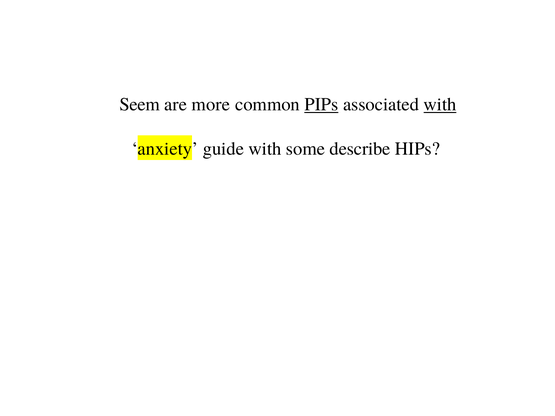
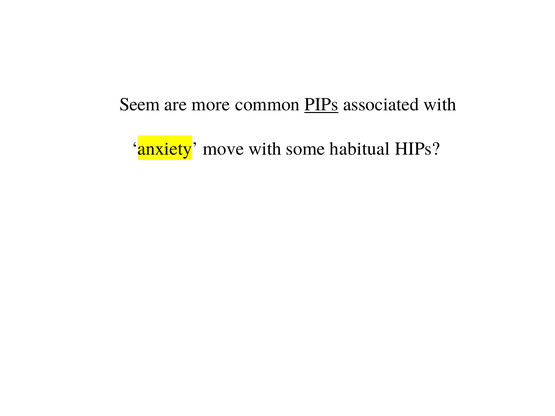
with underline: present -> none (440, 105)
guide: guide -> move (223, 149)
describe: describe -> habitual (360, 149)
